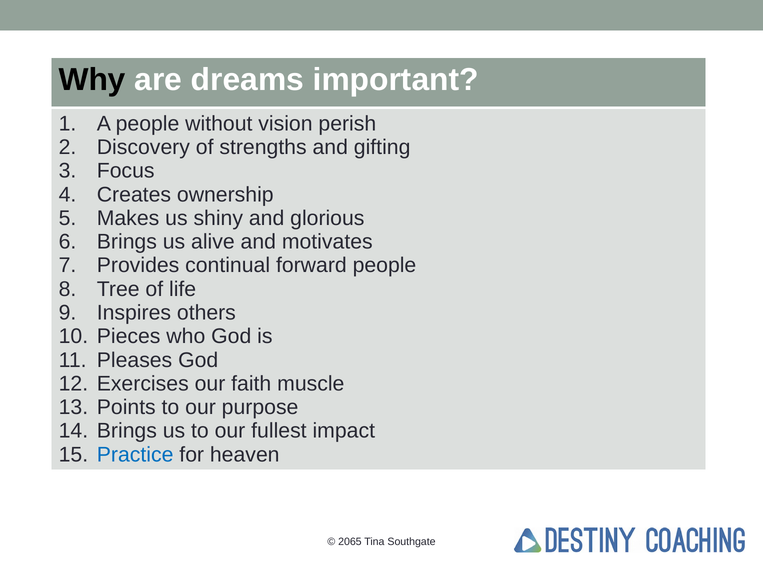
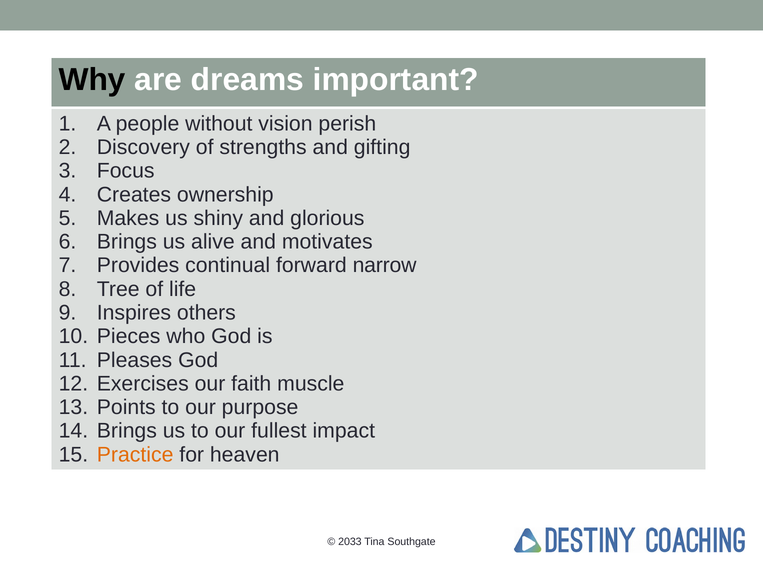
forward people: people -> narrow (385, 266)
Practice colour: blue -> orange (135, 455)
2065: 2065 -> 2033 (350, 542)
